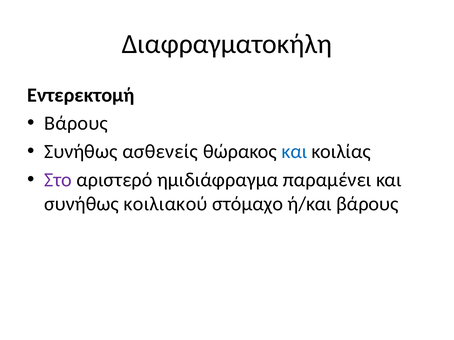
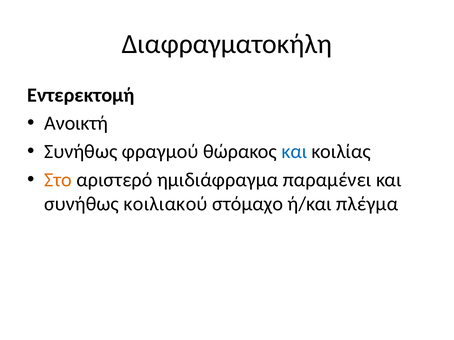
Βάρους: Βάρους -> Ανοικτή (76, 123)
ασθενείς: ασθενείς -> φραγμού (160, 152)
Στο colour: purple -> orange (58, 180)
ή/και βάρους: βάρους -> πλέγμα (367, 204)
